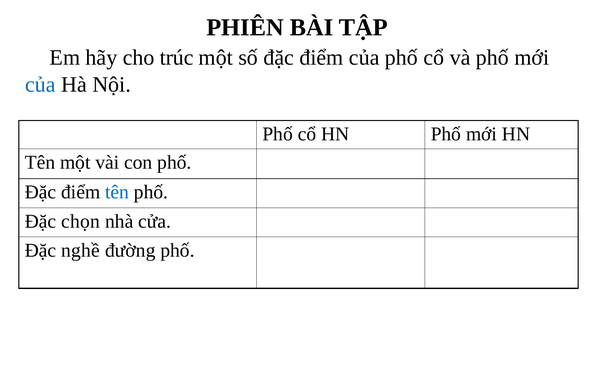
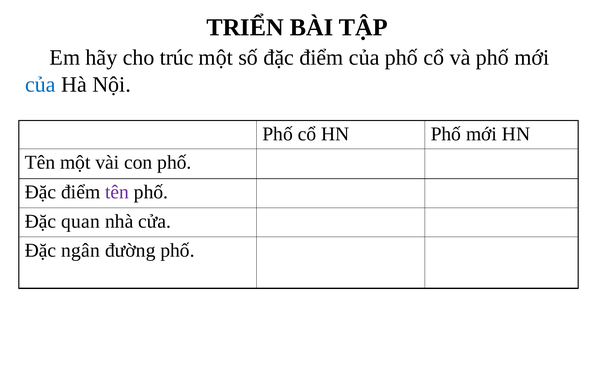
PHIÊN: PHIÊN -> TRIỂN (245, 27)
tên colour: blue -> purple (117, 192)
chọn: chọn -> quan (81, 221)
nghề: nghề -> ngân (81, 250)
